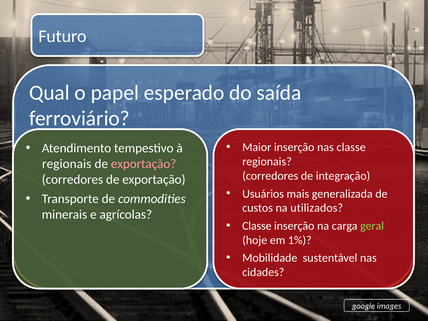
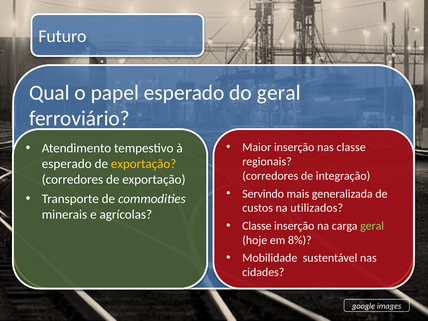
do saída: saída -> geral (279, 93)
regionais: regionais -> esperado (67, 164)
exportação colour: pink -> yellow (144, 164)
Usuários: Usuários -> Servindo (263, 194)
1%: 1% -> 8% (300, 240)
